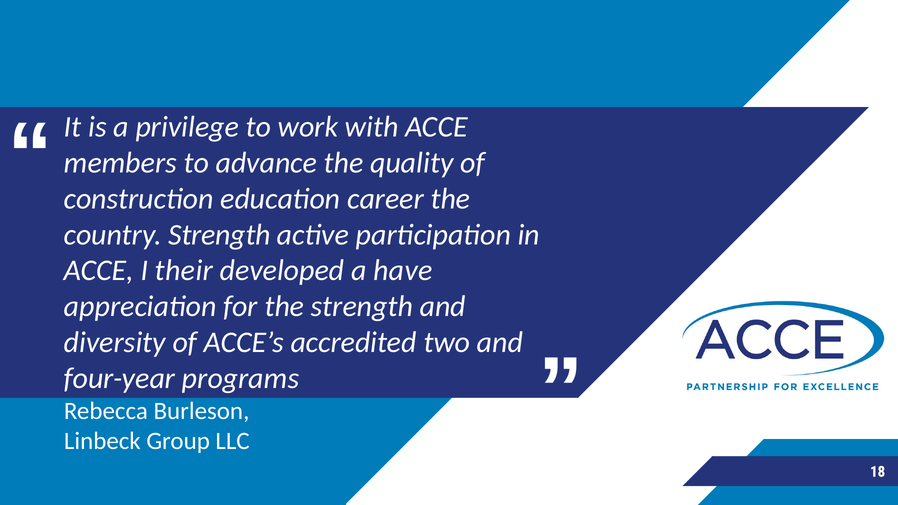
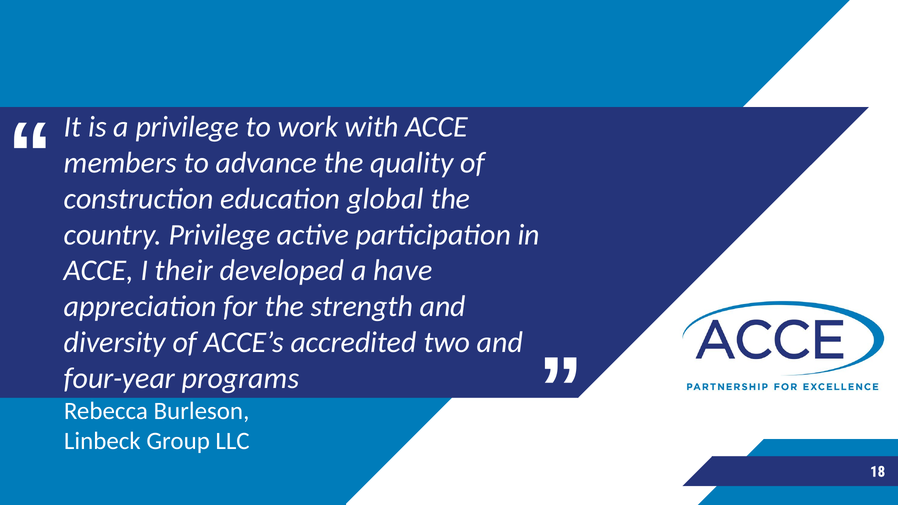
career: career -> global (385, 199)
country Strength: Strength -> Privilege (220, 235)
